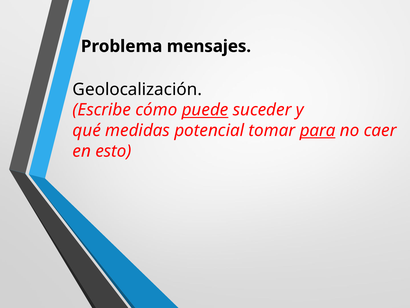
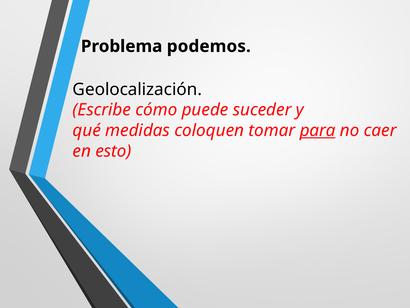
mensajes: mensajes -> podemos (209, 46)
puede underline: present -> none (205, 110)
potencial: potencial -> coloquen (209, 130)
